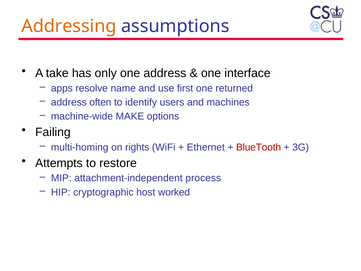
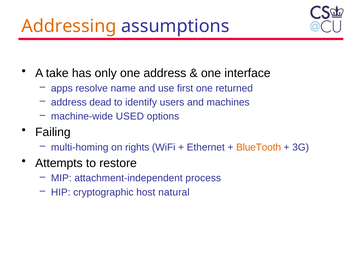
often: often -> dead (100, 102)
MAKE: MAKE -> USED (130, 116)
BlueTooth colour: red -> orange (259, 147)
worked: worked -> natural (174, 192)
